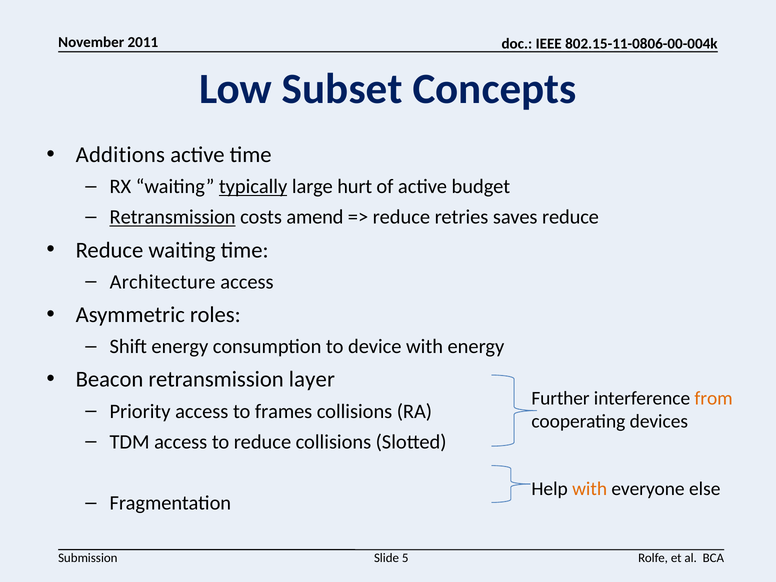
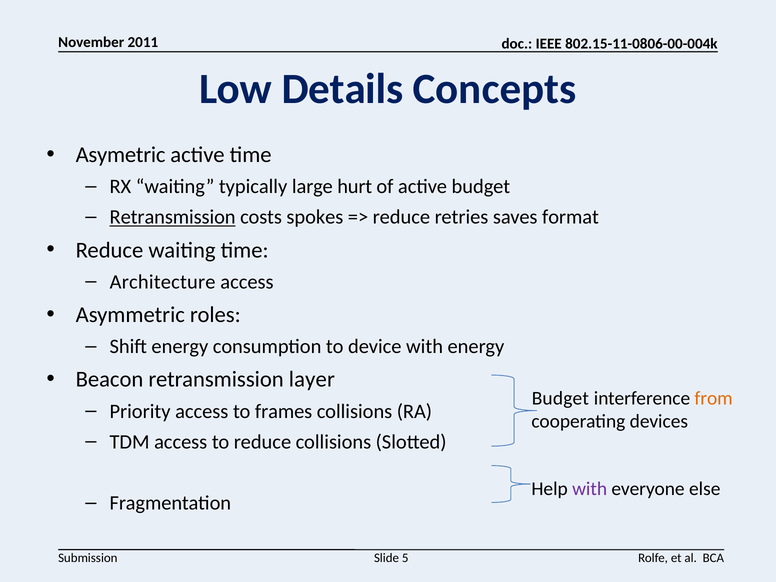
Subset: Subset -> Details (342, 89)
Additions: Additions -> Asymetric (121, 155)
typically underline: present -> none (253, 187)
amend: amend -> spokes (315, 217)
saves reduce: reduce -> format (570, 217)
Further: Further -> Budget (560, 398)
with colour: orange -> purple (590, 489)
